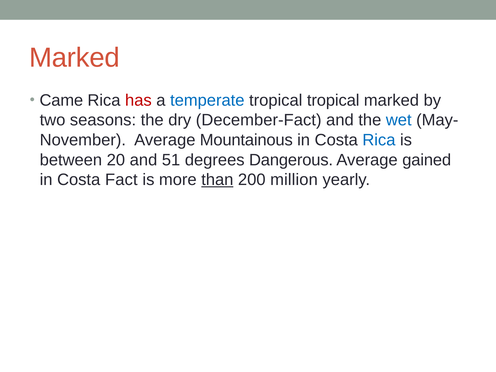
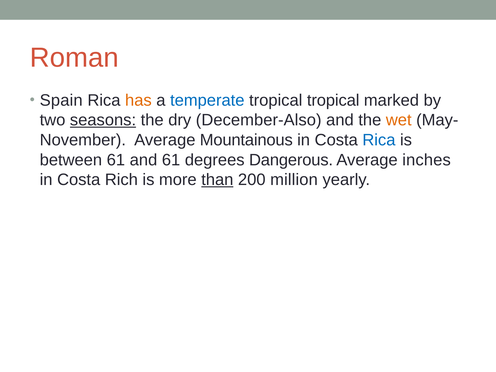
Marked: Marked -> Roman (74, 58)
Came: Came -> Spain (61, 100)
has colour: red -> orange (138, 100)
seasons underline: none -> present (103, 120)
December-Fact: December-Fact -> December-Also (259, 120)
wet colour: blue -> orange (399, 120)
between 20: 20 -> 61 (116, 160)
and 51: 51 -> 61 (171, 160)
gained: gained -> inches (427, 160)
Fact: Fact -> Rich (121, 180)
